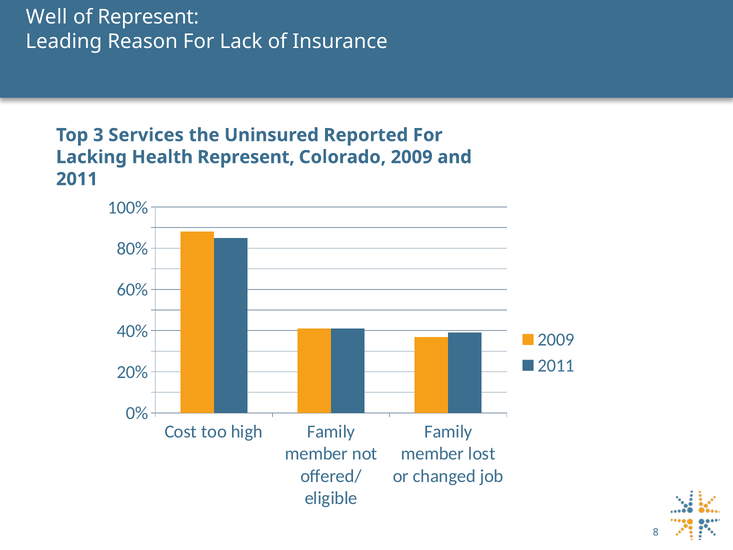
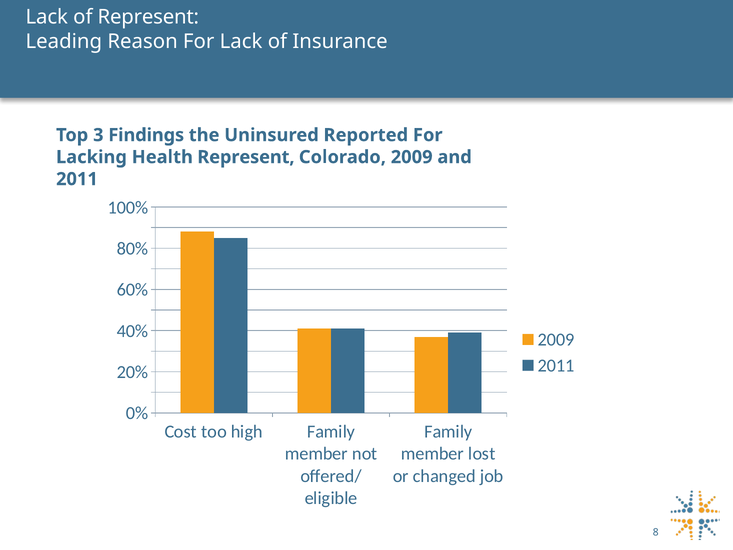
Well: Well -> Lack (47, 17)
Services: Services -> Findings (146, 135)
